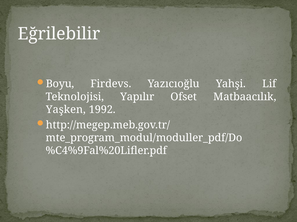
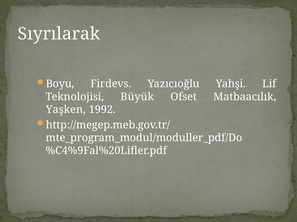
Eğrilebilir: Eğrilebilir -> Sıyrılarak (59, 34)
Yapılır: Yapılır -> Büyük (137, 97)
